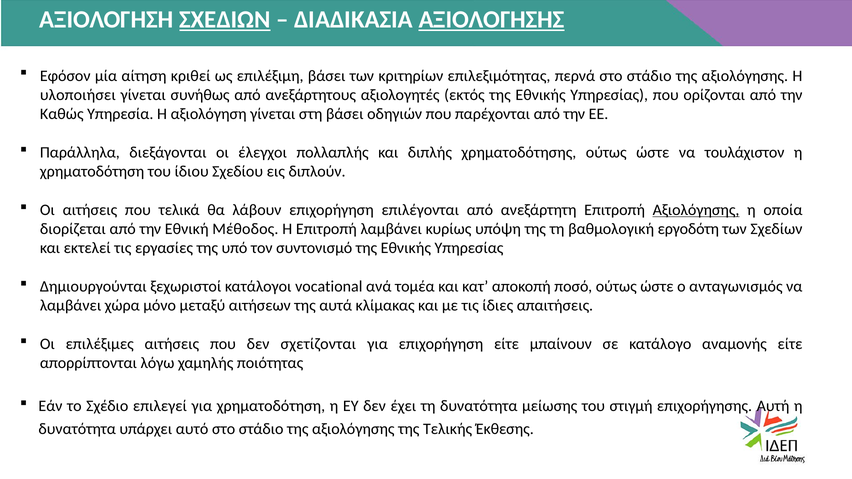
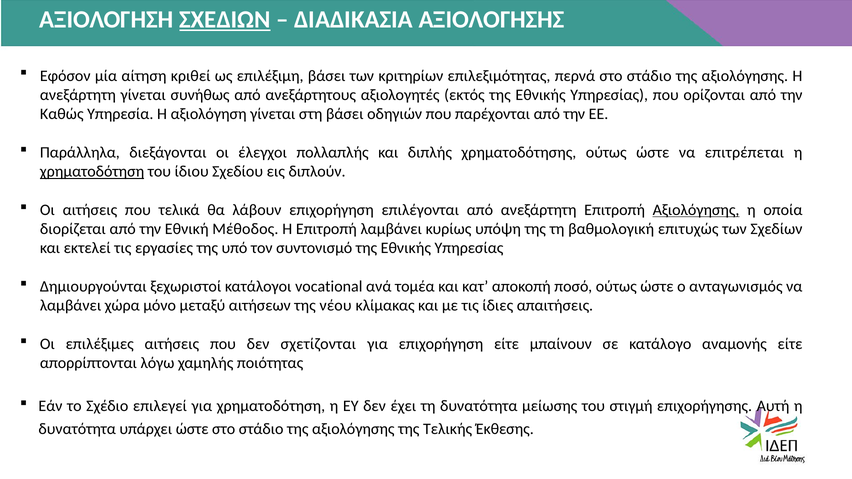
ΑΞΙΟΛΟΓΗΣΗΣ underline: present -> none (492, 20)
υλοποιήσει: υλοποιήσει -> ανεξάρτητη (78, 95)
τουλάχιστον: τουλάχιστον -> επιτρέπεται (744, 152)
χρηματοδότηση underline: none -> present (92, 172)
εργοδότη: εργοδότη -> επιτυχώς (688, 229)
αυτά: αυτά -> νέου (336, 306)
υπάρχει αυτό: αυτό -> ώστε (192, 429)
